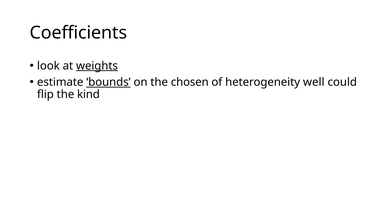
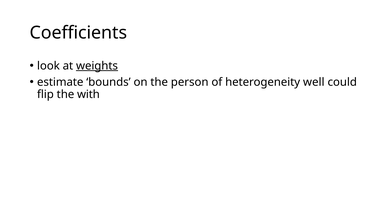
bounds underline: present -> none (108, 82)
chosen: chosen -> person (190, 82)
kind: kind -> with (88, 95)
